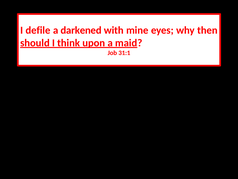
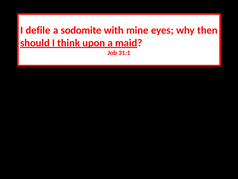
darkened: darkened -> sodomite (81, 30)
